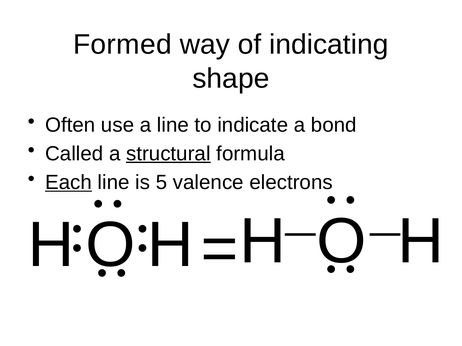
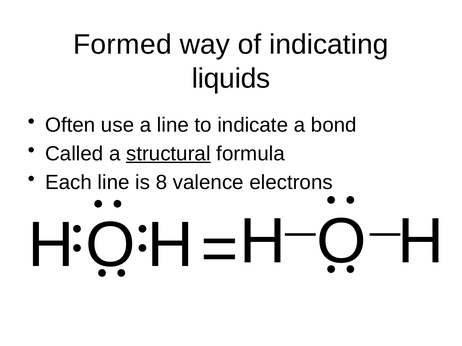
shape: shape -> liquids (231, 79)
Each underline: present -> none (68, 183)
5: 5 -> 8 (161, 183)
